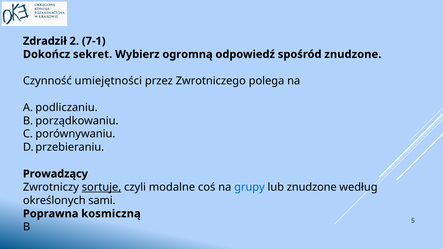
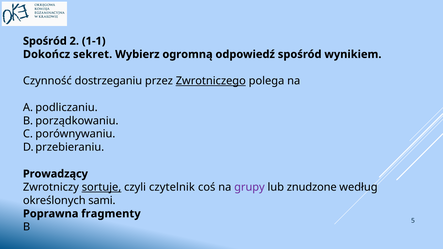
Zdradził: Zdradził -> Spośród (45, 41)
7-1: 7-1 -> 1-1 (94, 41)
spośród znudzone: znudzone -> wynikiem (353, 54)
umiejętności: umiejętności -> dostrzeganiu (108, 81)
Zwrotniczego underline: none -> present (211, 81)
modalne: modalne -> czytelnik (172, 187)
grupy colour: blue -> purple (249, 187)
kosmiczną: kosmiczną -> fragmenty (111, 214)
